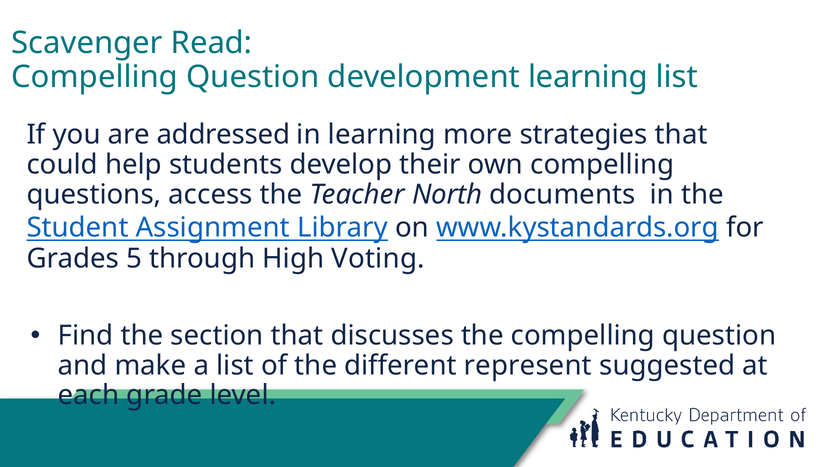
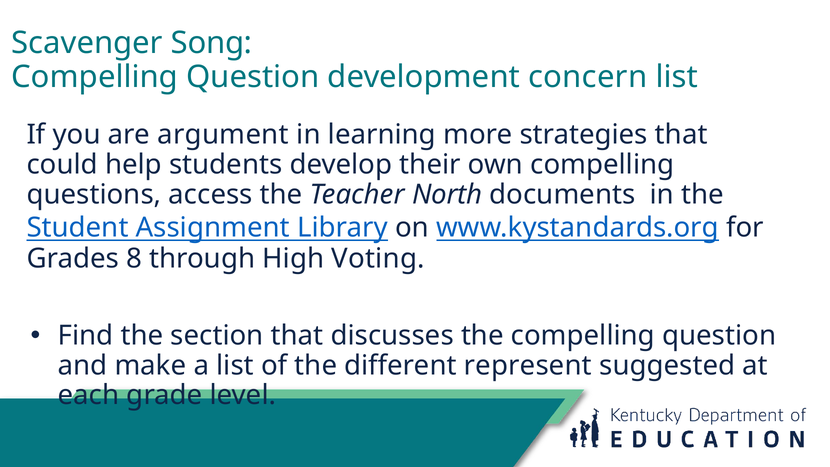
Read: Read -> Song (212, 43)
development learning: learning -> concern (588, 77)
addressed: addressed -> argument (223, 135)
5: 5 -> 8 (134, 258)
